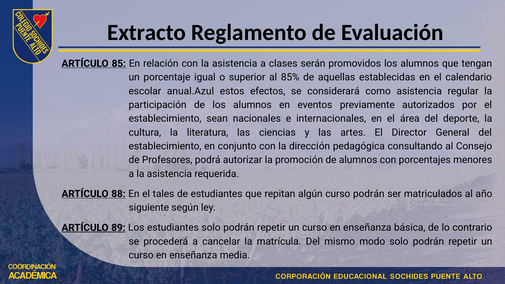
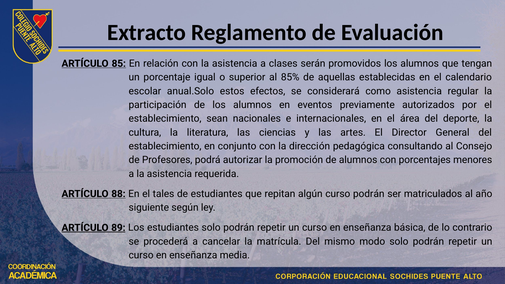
anual.Azul: anual.Azul -> anual.Solo (191, 91)
